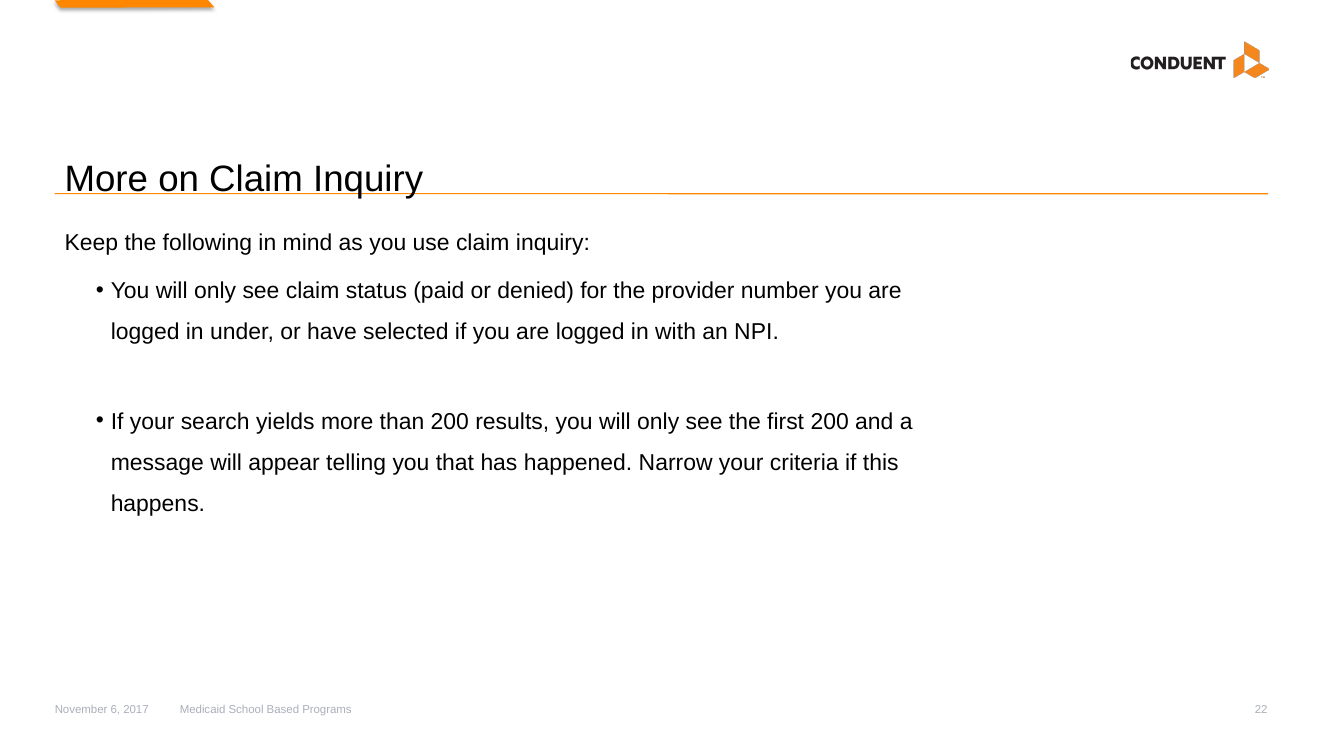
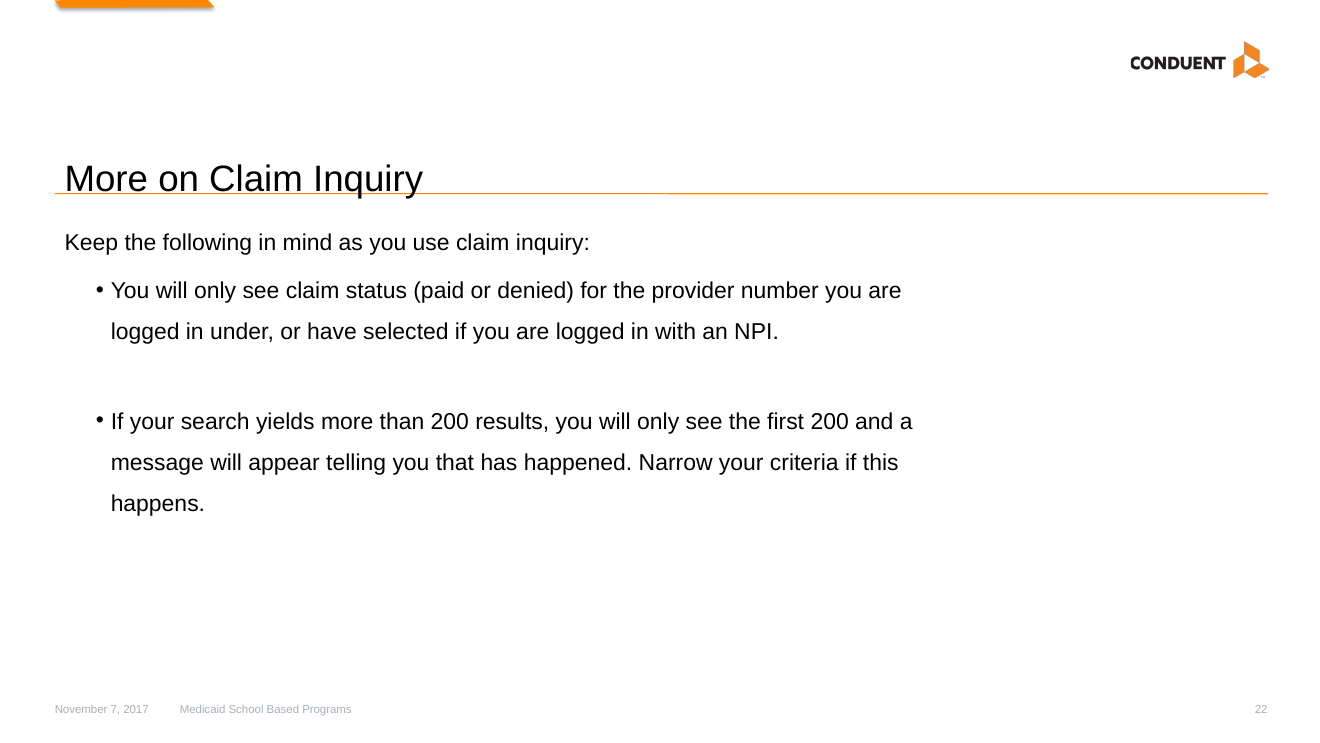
6: 6 -> 7 (115, 709)
